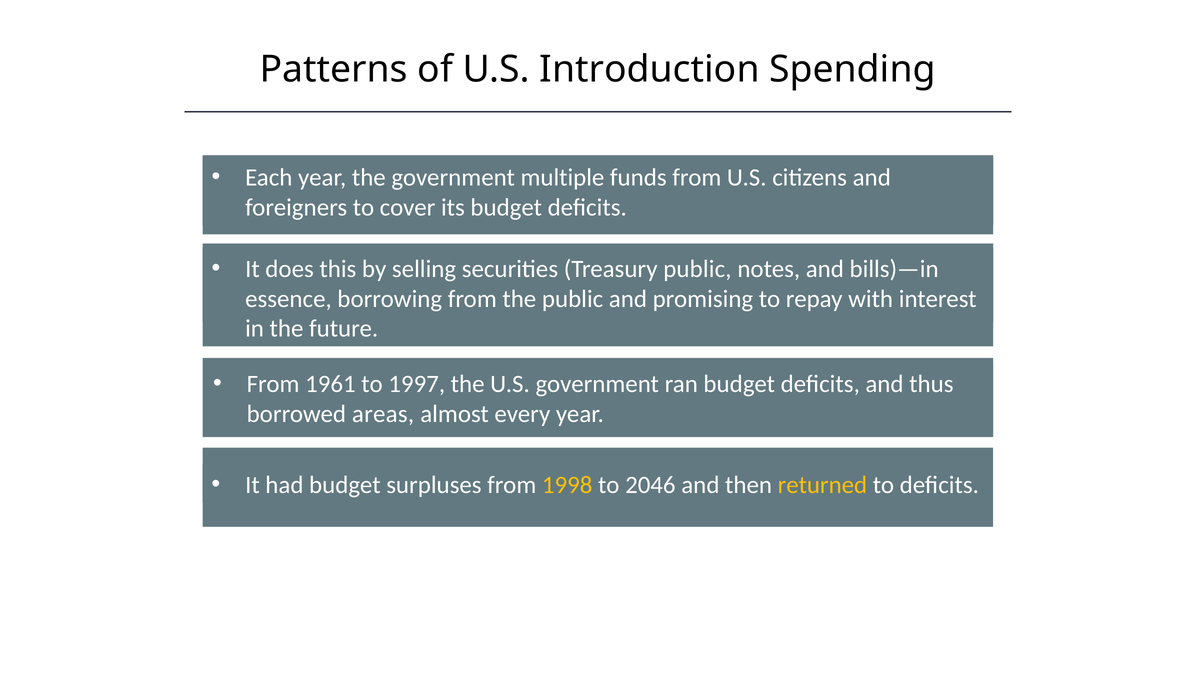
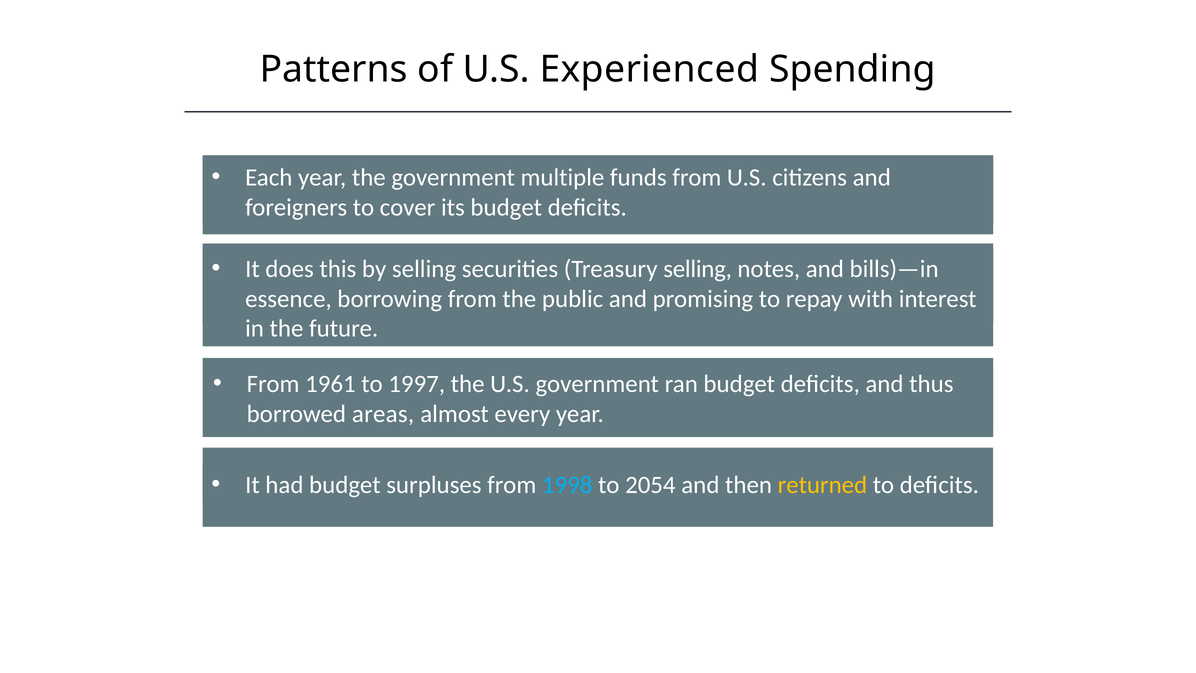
Introduction: Introduction -> Experienced (649, 69)
Treasury public: public -> selling (698, 269)
1998 colour: yellow -> light blue (567, 485)
2046: 2046 -> 2054 (650, 485)
